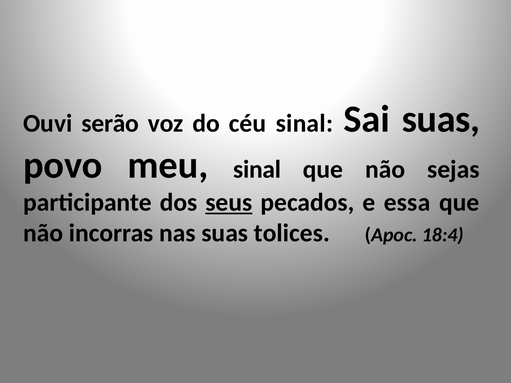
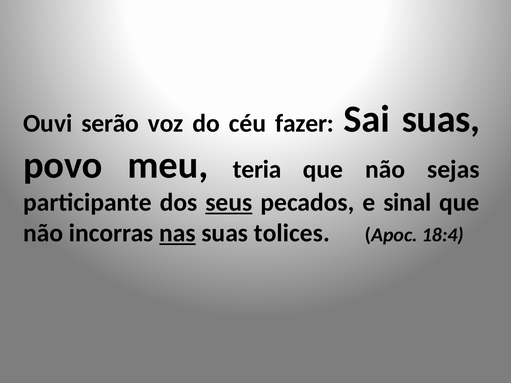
céu sinal: sinal -> fazer (305, 123)
meu sinal: sinal -> teria (257, 169)
essa: essa -> sinal (407, 203)
nas underline: none -> present (177, 233)
